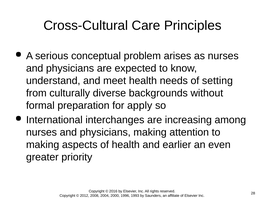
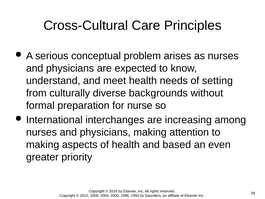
apply: apply -> nurse (140, 105)
earlier: earlier -> based (177, 144)
